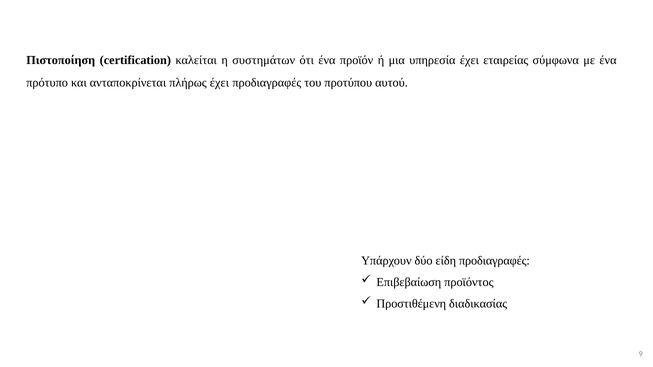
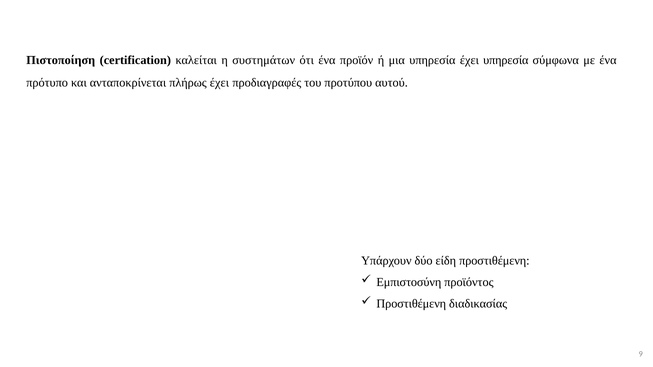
έχει εταιρείας: εταιρείας -> υπηρεσία (506, 60)
είδη προδιαγραφές: προδιαγραφές -> προστιθέμενη (494, 261)
Επιβεβαίωση: Επιβεβαίωση -> Εμπιστοσύνη (409, 283)
